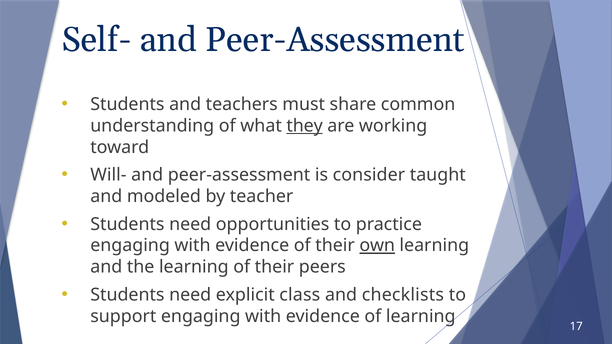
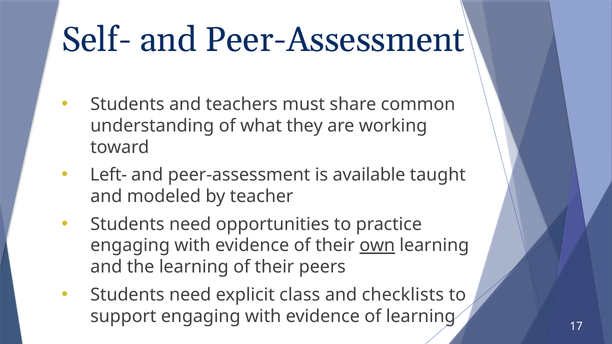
they underline: present -> none (305, 126)
Will-: Will- -> Left- (109, 175)
consider: consider -> available (369, 175)
